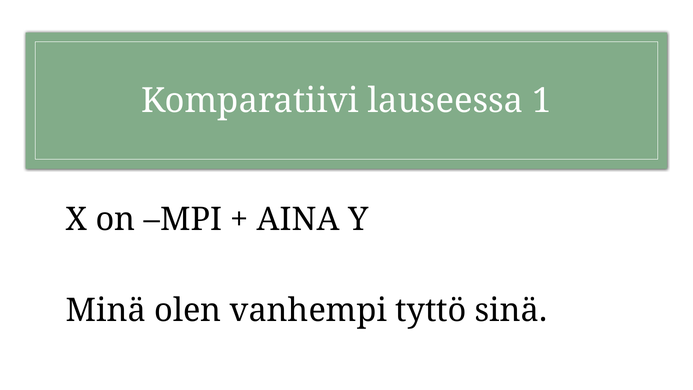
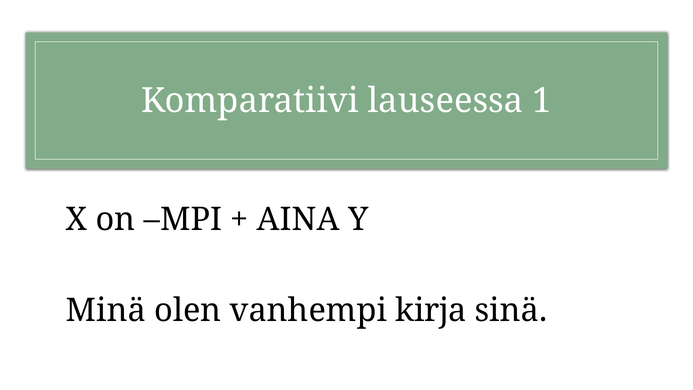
tyttö: tyttö -> kirja (431, 310)
